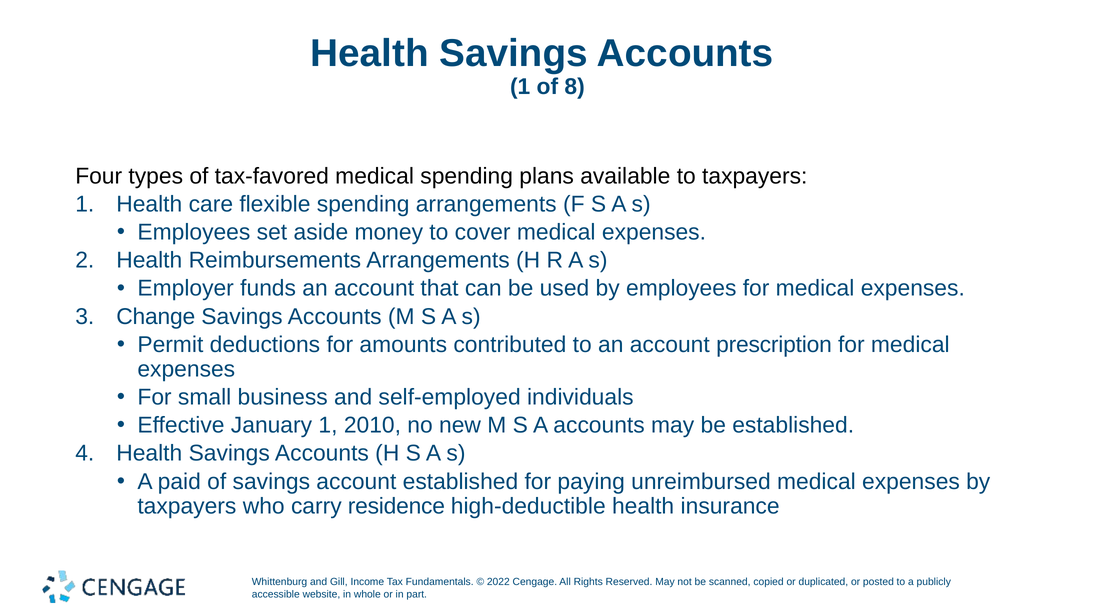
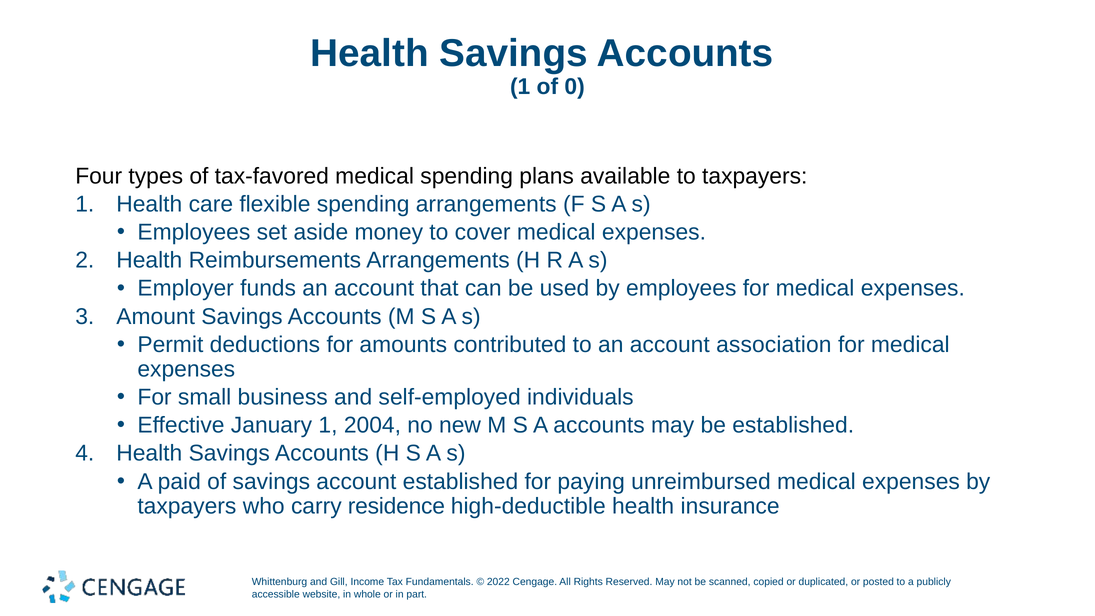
8: 8 -> 0 (575, 87)
Change: Change -> Amount (156, 316)
prescription: prescription -> association (774, 345)
2010: 2010 -> 2004 (372, 425)
